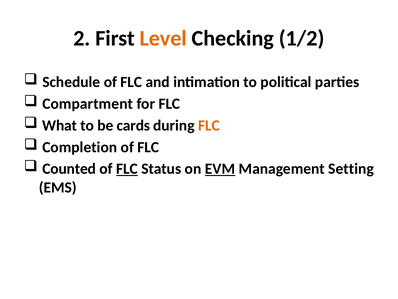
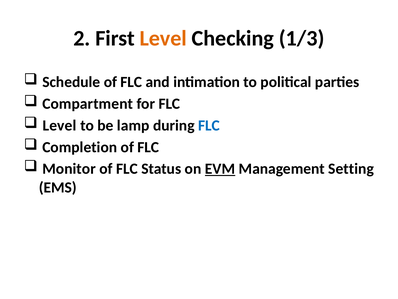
1/2: 1/2 -> 1/3 (302, 38)
What: What -> Level (59, 125)
cards: cards -> lamp (133, 125)
FLC colour: orange -> blue (209, 125)
Counted: Counted -> Monitor (69, 169)
FLC underline: present -> none (127, 169)
